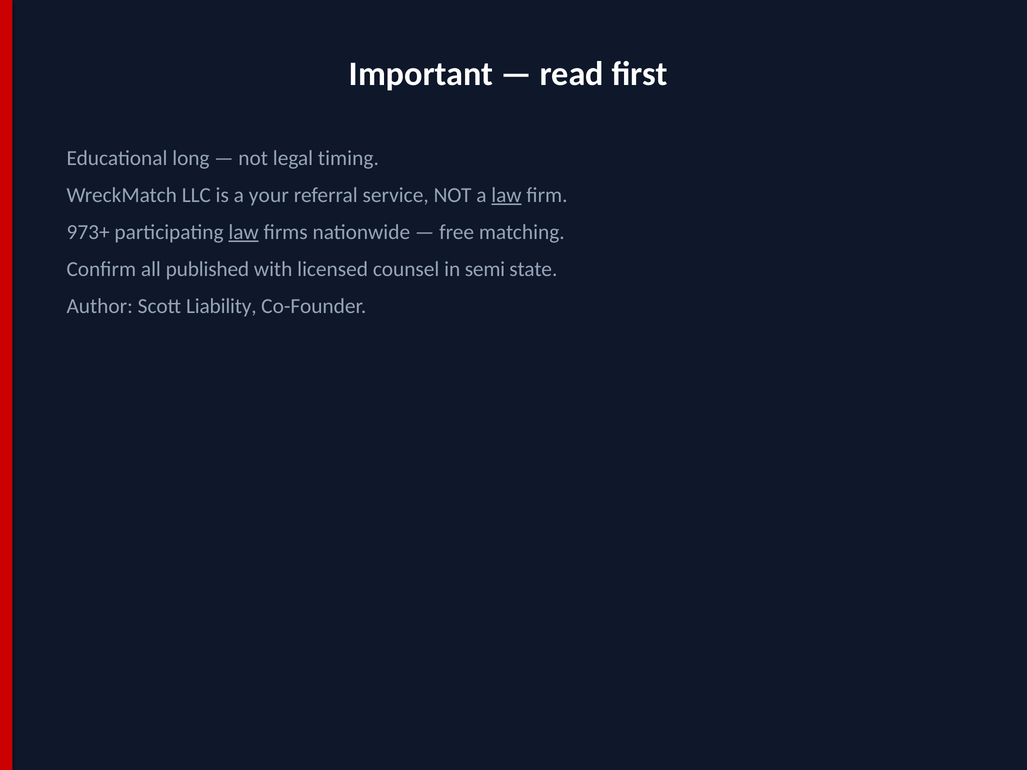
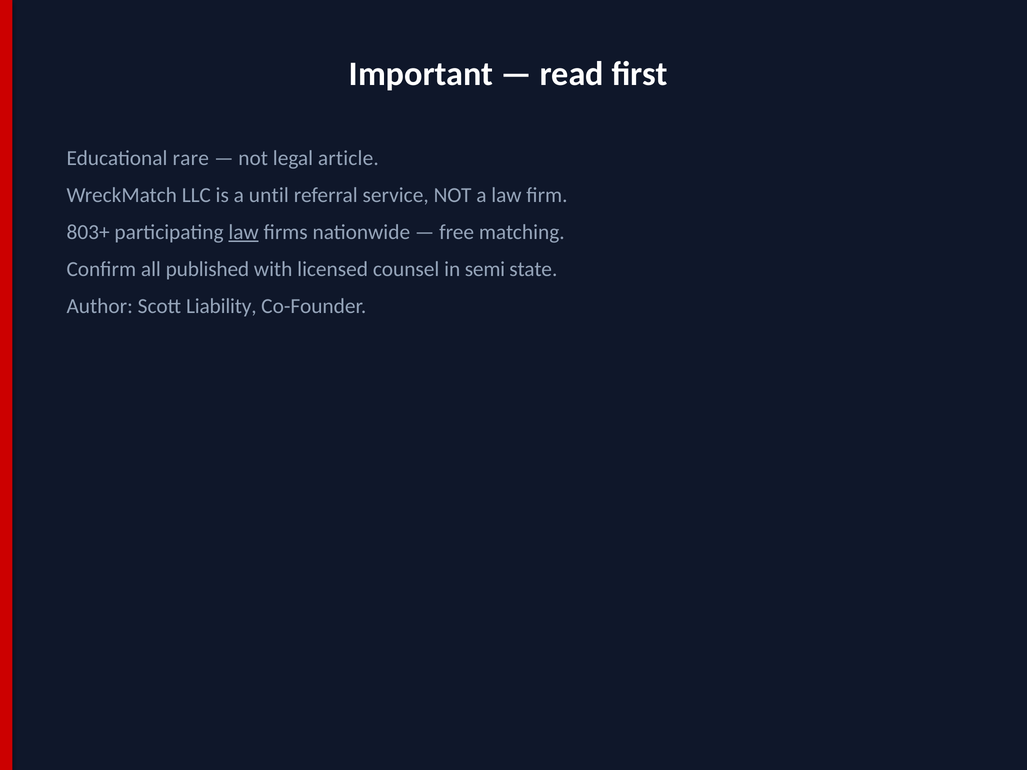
long: long -> rare (191, 158)
timing: timing -> article (348, 158)
your: your -> until (269, 195)
law underline: present -> none (506, 195)
973+: 973+ -> 803+ (88, 232)
